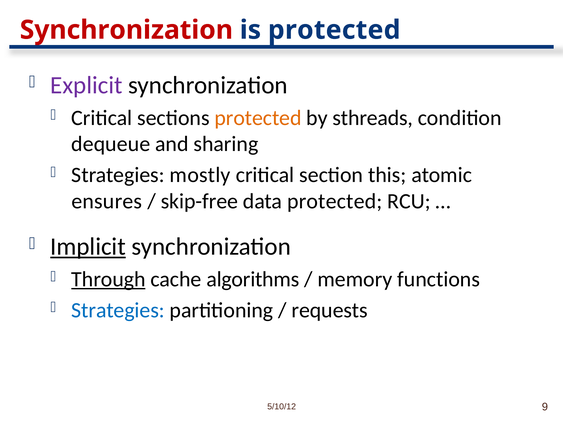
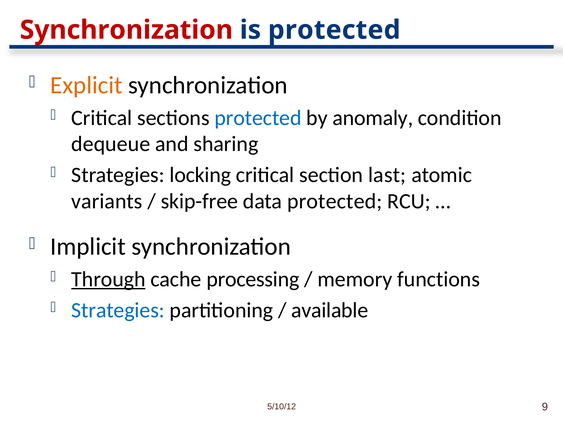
Explicit colour: purple -> orange (86, 85)
protected colour: orange -> blue (258, 118)
sthreads: sthreads -> anomaly (373, 118)
mostly: mostly -> locking (200, 175)
this: this -> last (387, 175)
ensures: ensures -> variants (107, 201)
Implicit underline: present -> none (88, 247)
algorithms: algorithms -> processing (253, 279)
requests: requests -> available (330, 310)
